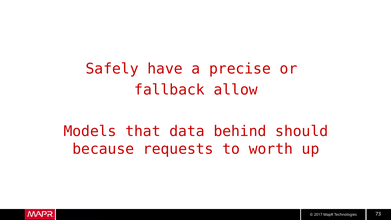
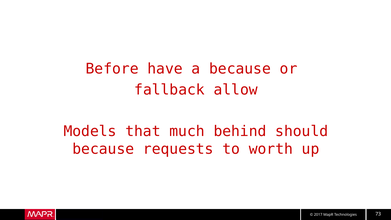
Safely: Safely -> Before (112, 69)
a precise: precise -> because (240, 69)
data: data -> much (187, 131)
